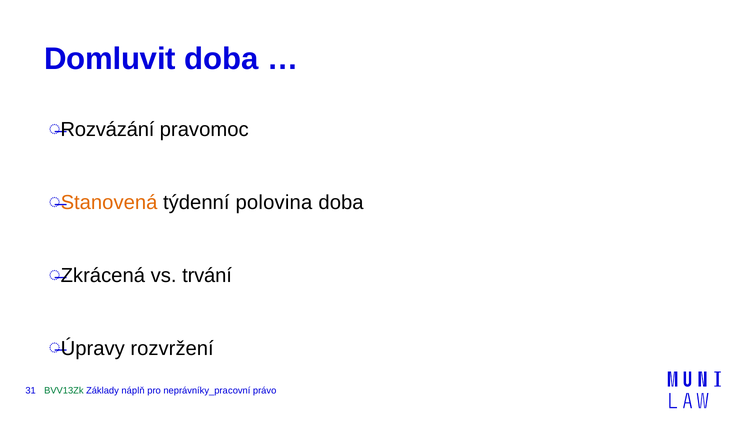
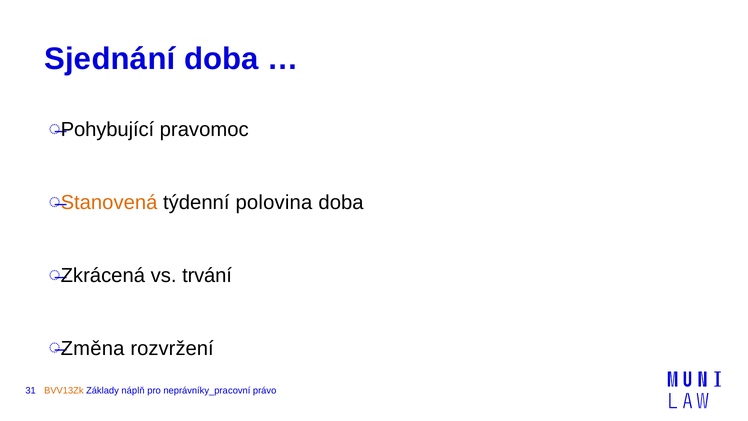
Domluvit: Domluvit -> Sjednání (110, 59)
Rozvázání: Rozvázání -> Pohybující (107, 130)
Úpravy: Úpravy -> Změna (93, 348)
BVV13Zk colour: green -> orange (64, 390)
